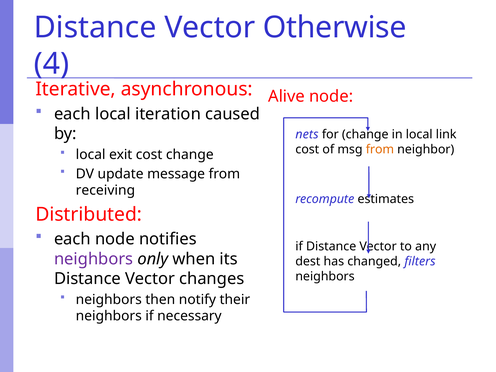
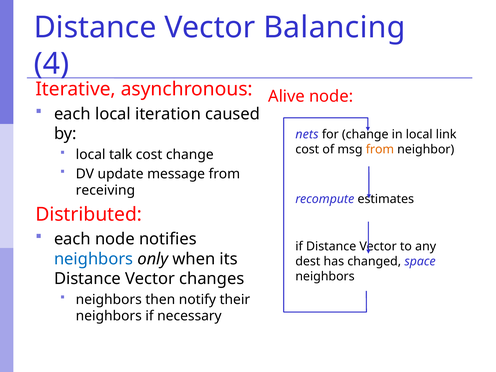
Otherwise: Otherwise -> Balancing (334, 27)
exit: exit -> talk (121, 155)
neighbors colour: purple -> blue (94, 259)
filters: filters -> space (420, 261)
